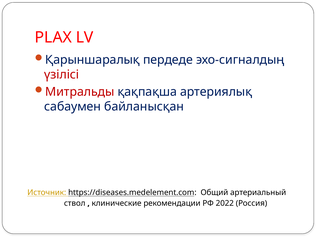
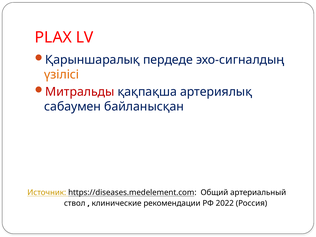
үзілісі colour: red -> orange (62, 75)
